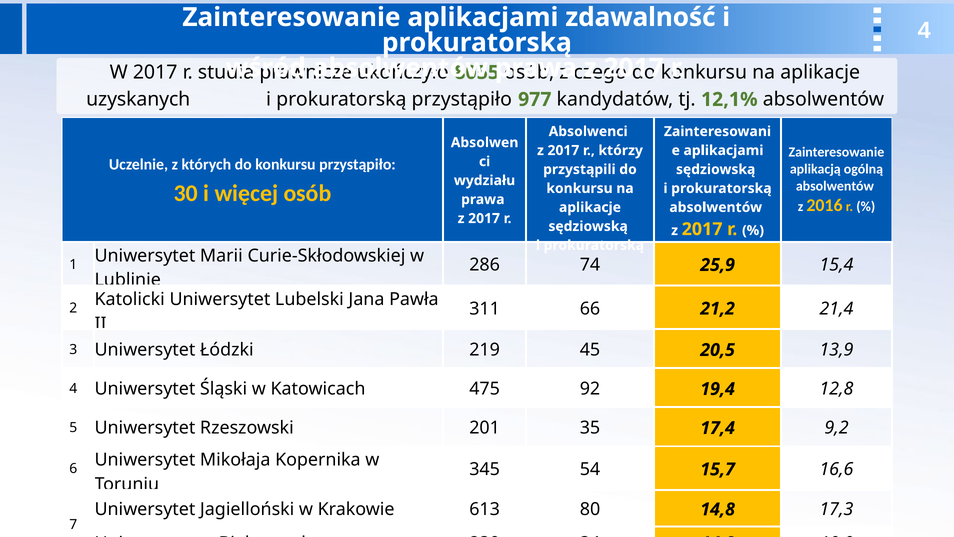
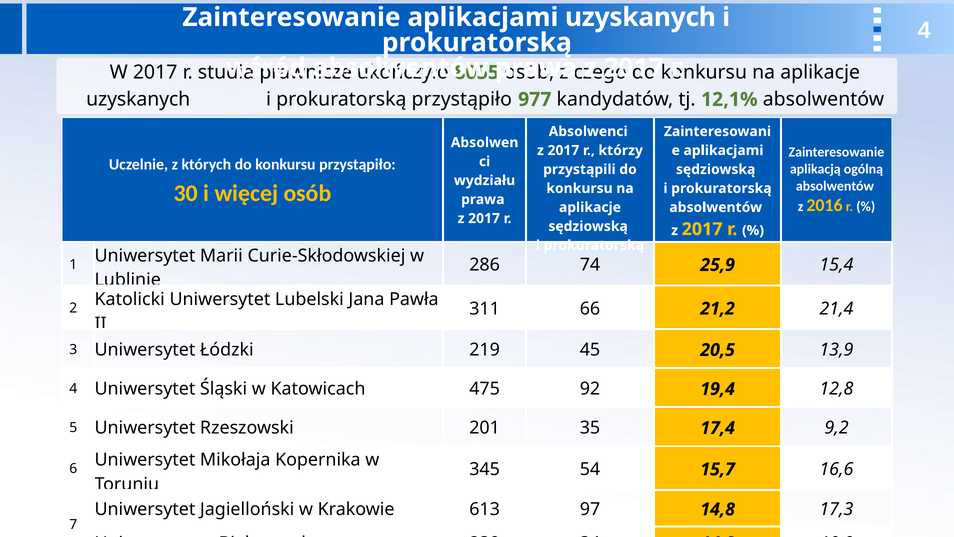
aplikacjami zdawalność: zdawalność -> uzyskanych (640, 17)
80: 80 -> 97 (590, 509)
